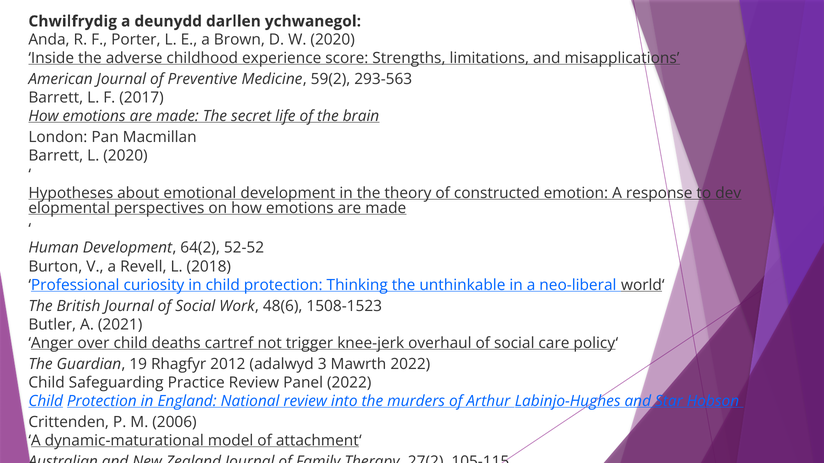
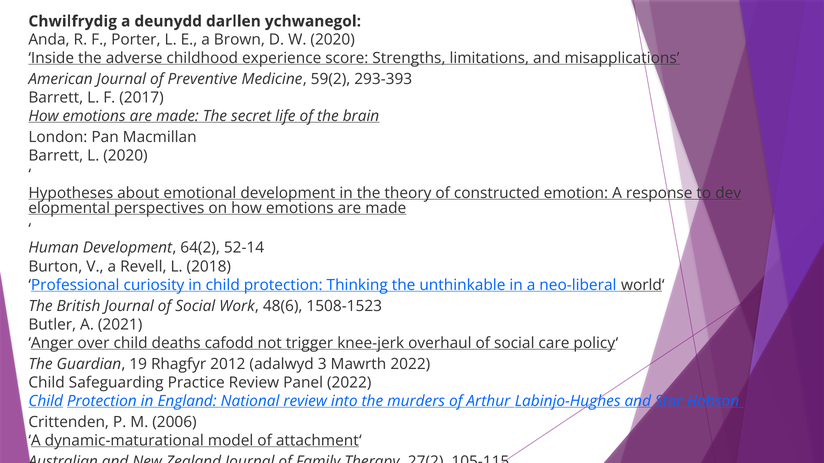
293-563: 293-563 -> 293-393 (383, 79)
52-52: 52-52 -> 52-14 (244, 248)
cartref: cartref -> cafodd (229, 343)
